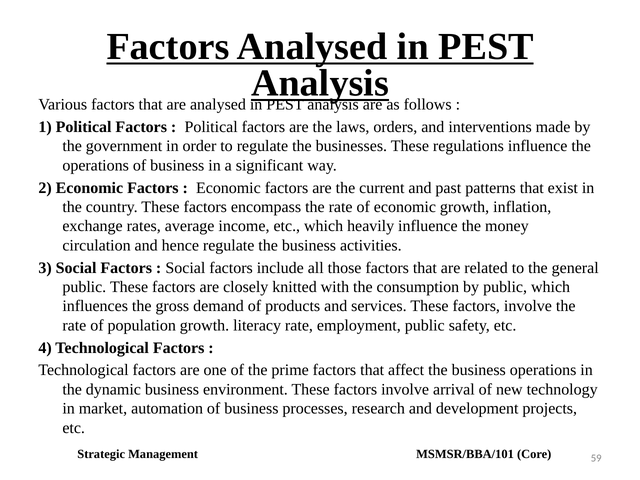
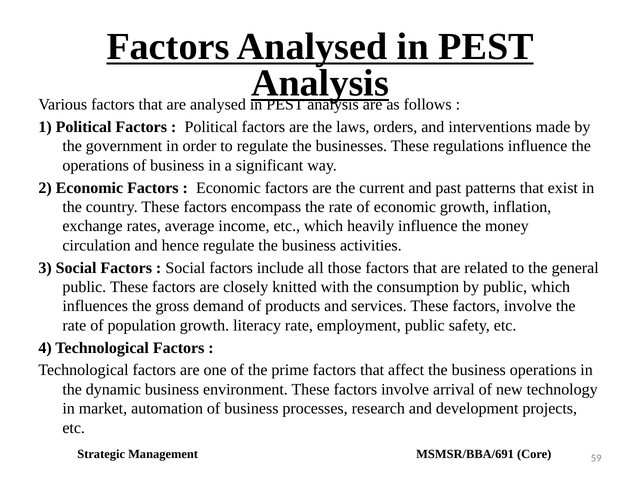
MSMSR/BBA/101: MSMSR/BBA/101 -> MSMSR/BBA/691 (465, 454)
